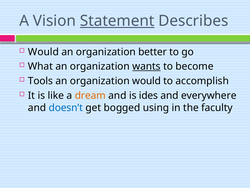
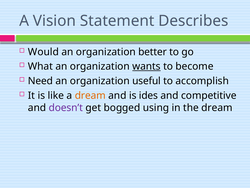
Statement underline: present -> none (117, 21)
Tools: Tools -> Need (40, 81)
organization would: would -> useful (147, 81)
everywhere: everywhere -> competitive (209, 95)
doesn’t colour: blue -> purple (66, 107)
the faculty: faculty -> dream (217, 107)
